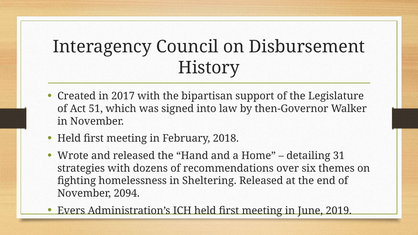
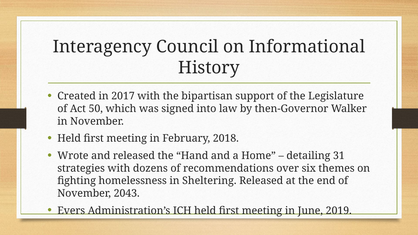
Disbursement: Disbursement -> Informational (307, 47)
51: 51 -> 50 (96, 109)
2094: 2094 -> 2043 (127, 193)
